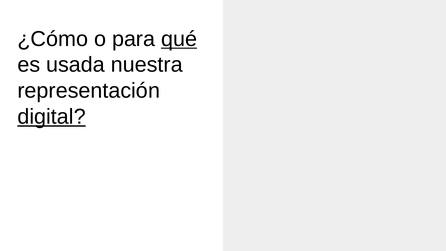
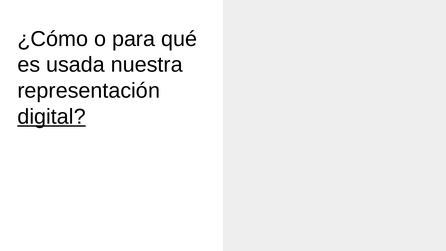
qué underline: present -> none (179, 39)
